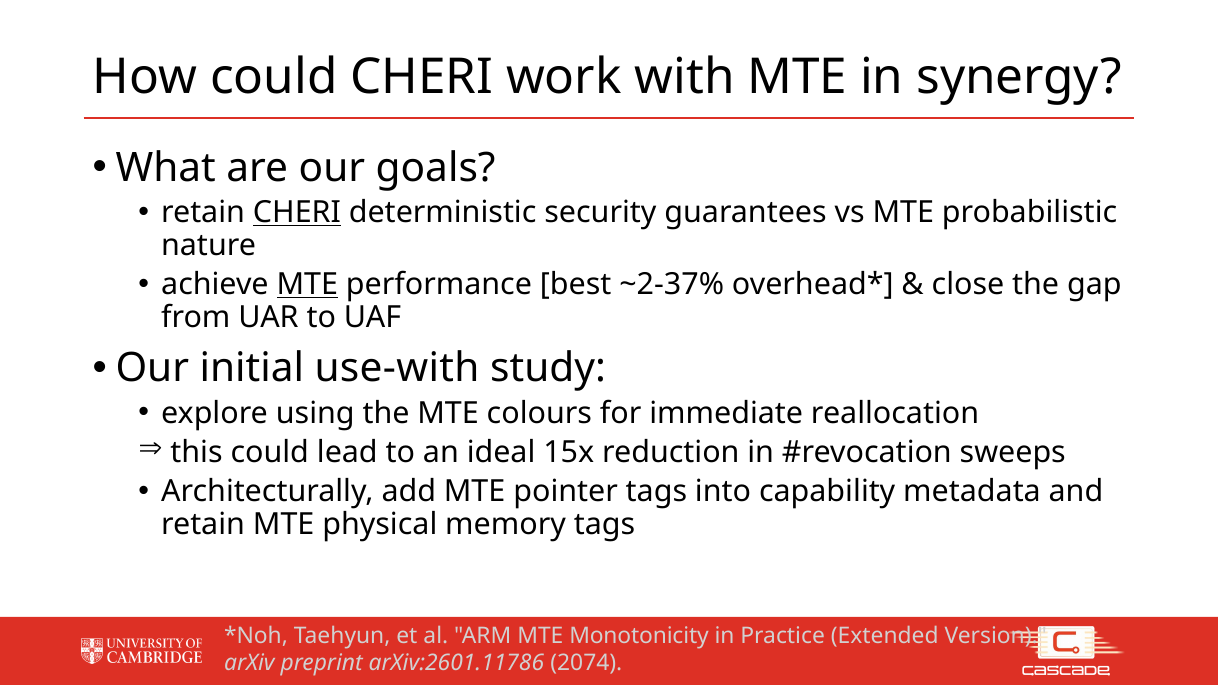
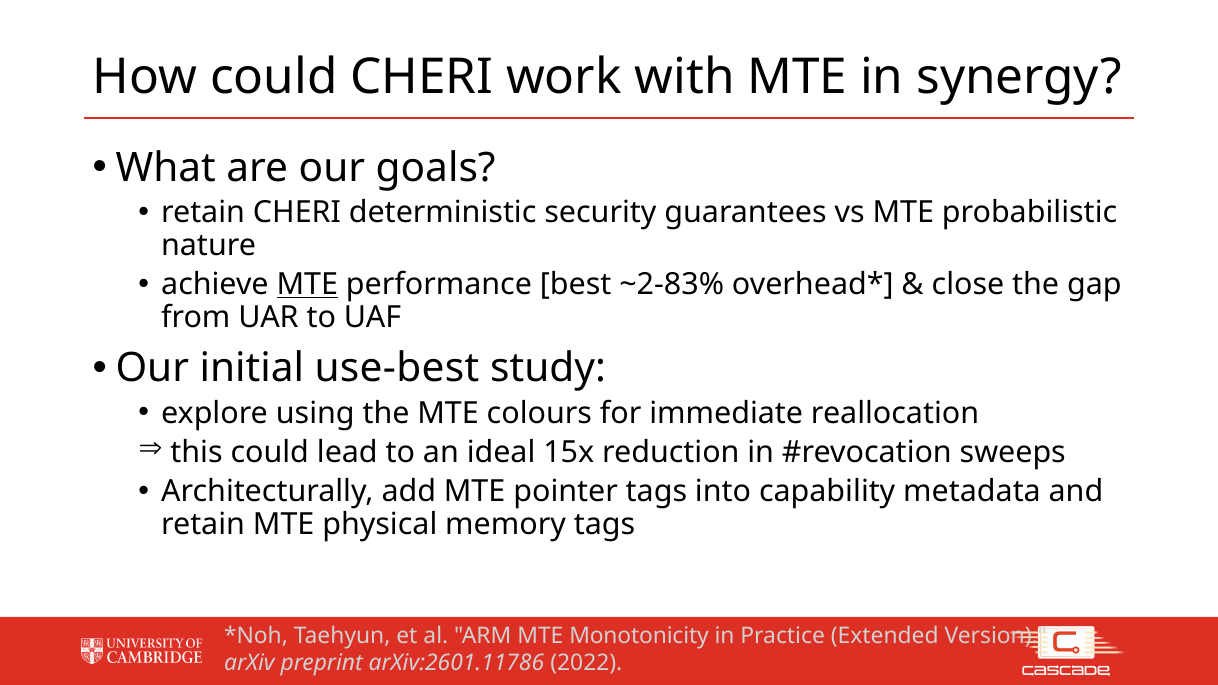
CHERI underline: present -> none (297, 212)
~2-37%: ~2-37% -> ~2-83% (672, 285)
use-with: use-with -> use-best (397, 368)
2074: 2074 -> 2022 (586, 664)
